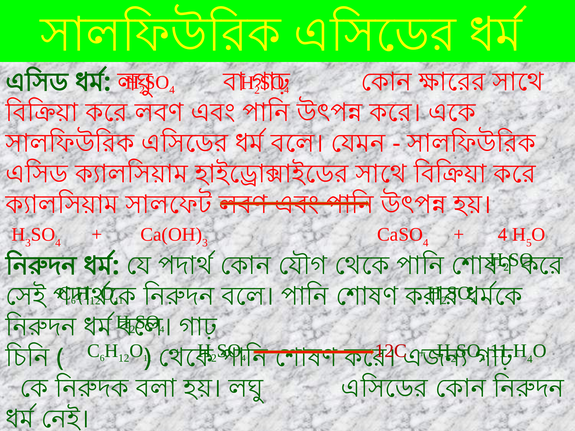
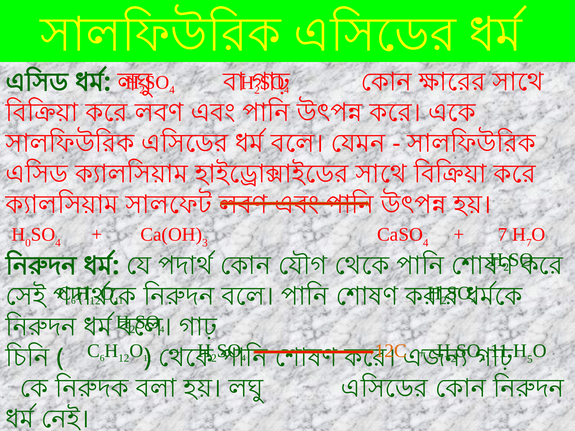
3: 3 -> 0 (28, 243)
4: 4 -> 7 (503, 235)
5: 5 -> 7 (529, 243)
12C colour: red -> orange (391, 351)
4: 4 -> 5 (530, 360)
